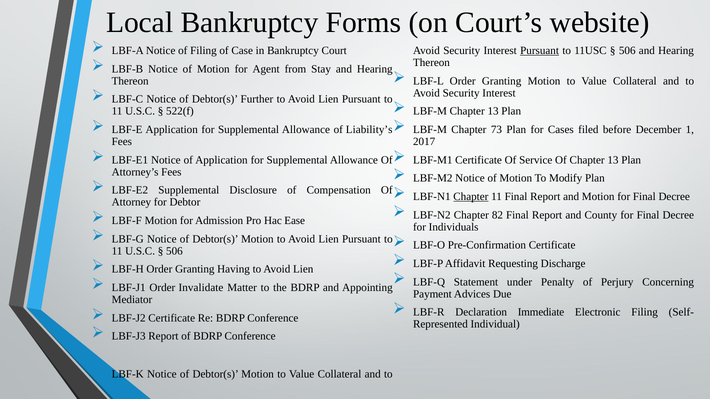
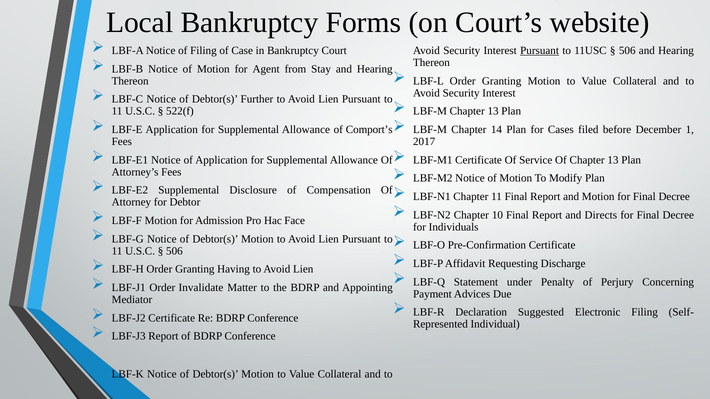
Liability’s: Liability’s -> Comport’s (369, 130)
73: 73 -> 14 (496, 130)
Chapter underline: present -> none (471, 197)
82: 82 -> 10 (497, 215)
County: County -> Directs (601, 215)
Ease: Ease -> Face (295, 221)
Immediate: Immediate -> Suggested (541, 313)
